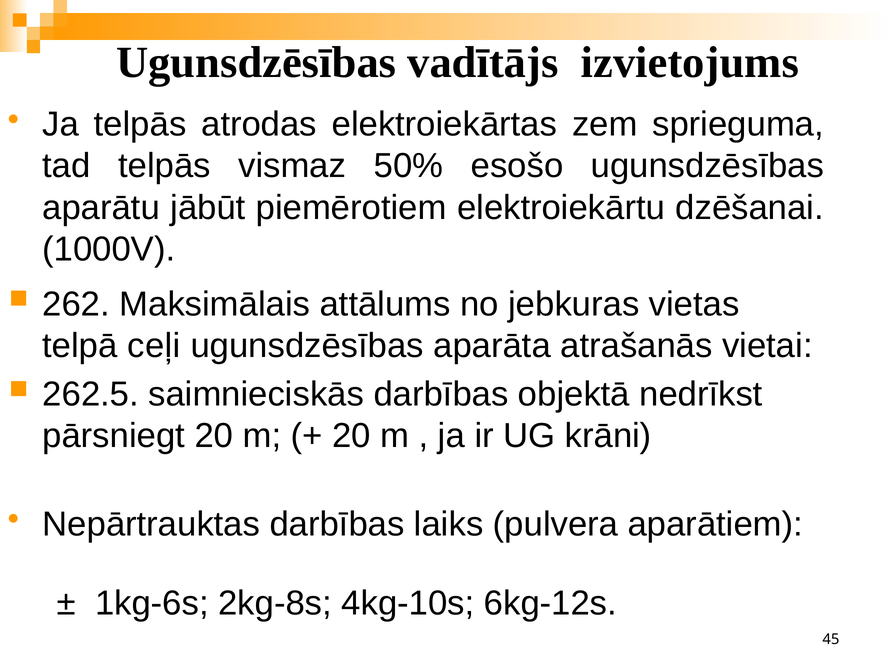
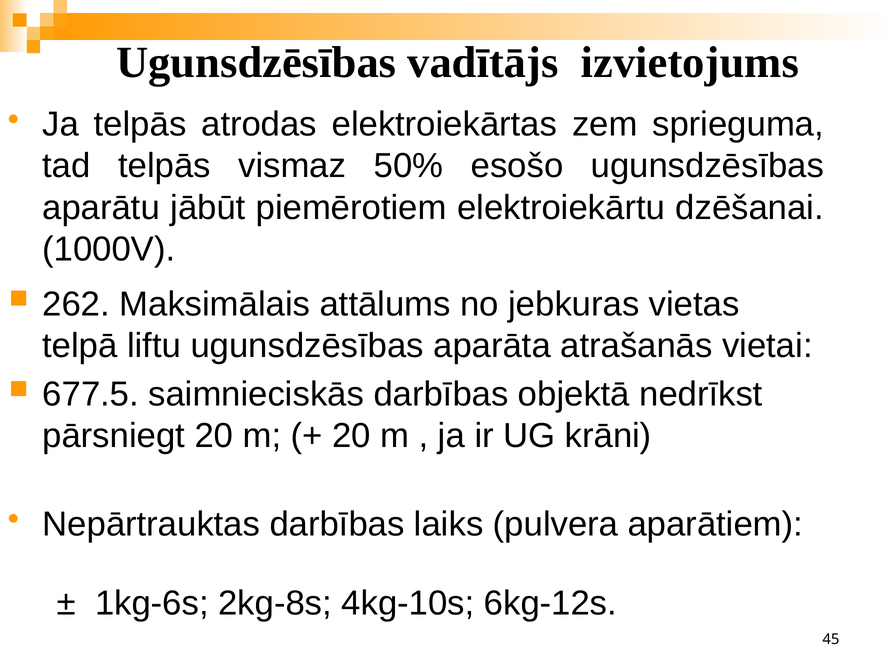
ceļi: ceļi -> liftu (154, 346)
262.5: 262.5 -> 677.5 (91, 395)
